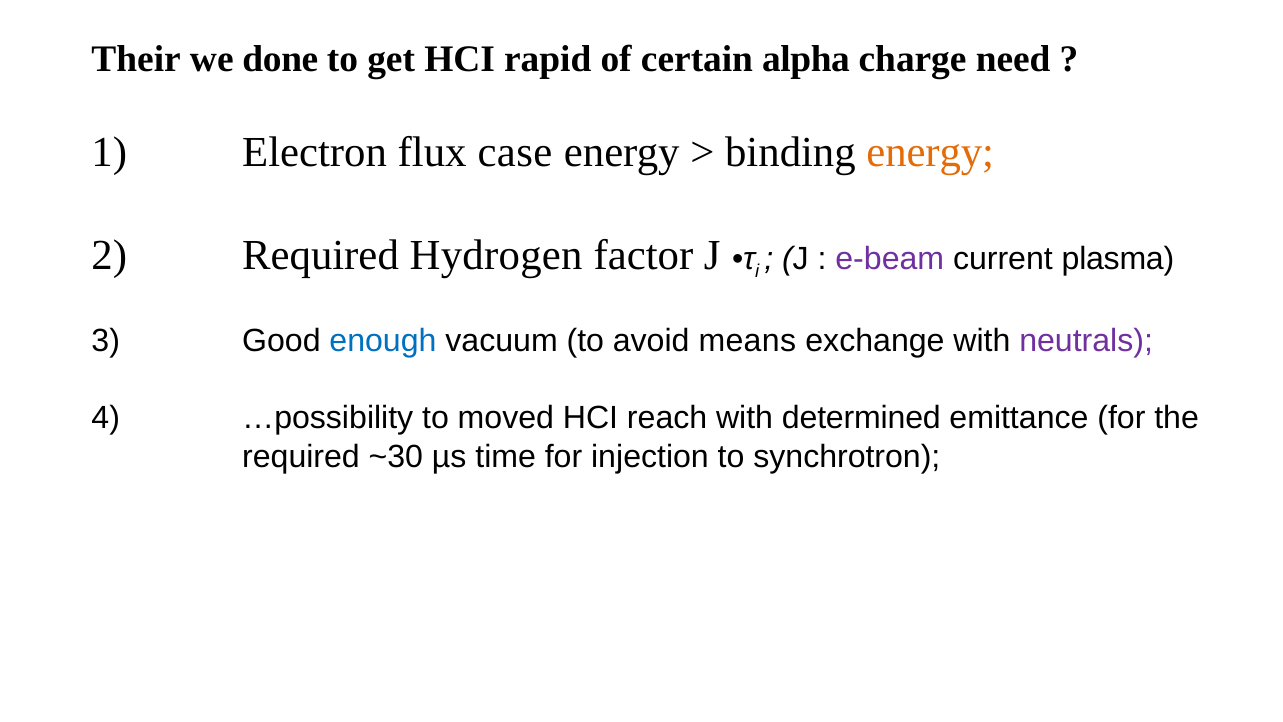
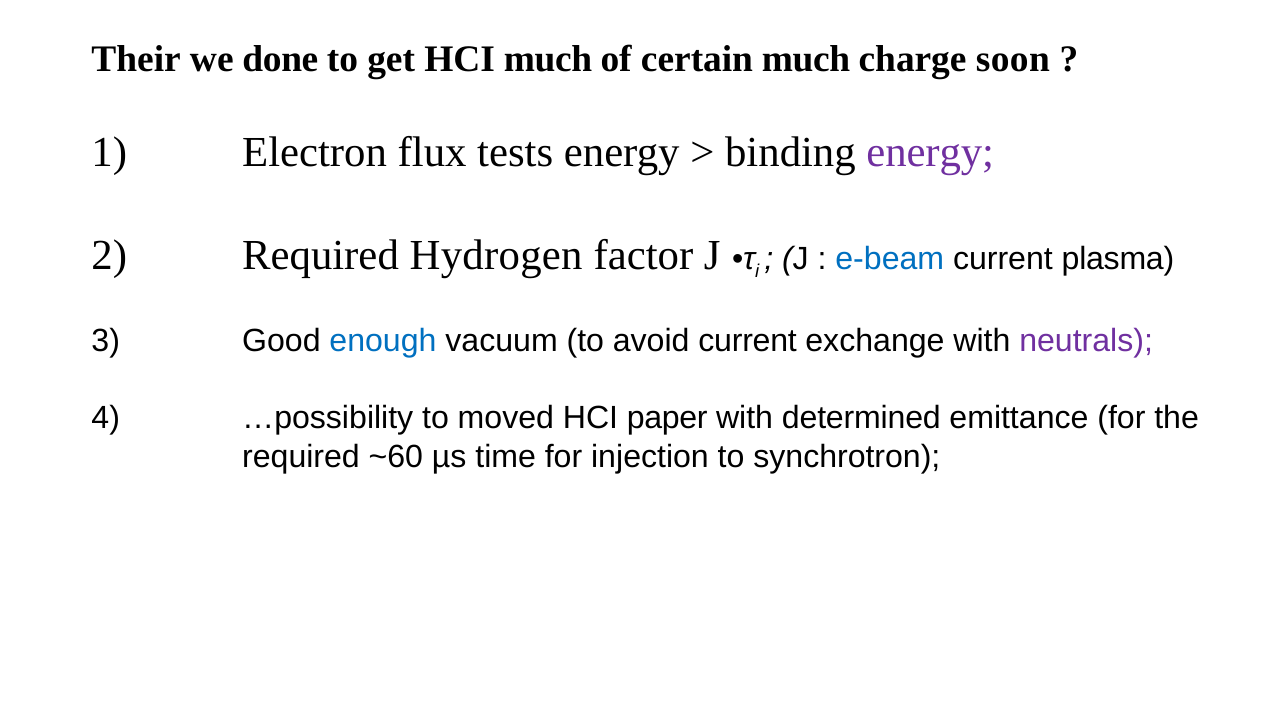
HCI rapid: rapid -> much (548, 59)
certain alpha: alpha -> much (806, 59)
need: need -> soon (1013, 59)
case: case -> tests (515, 152)
energy colour: orange -> purple (930, 152)
e-beam colour: purple -> blue (890, 259)
avoid means: means -> current (748, 341)
reach: reach -> paper (667, 418)
~30: ~30 -> ~60 (396, 456)
